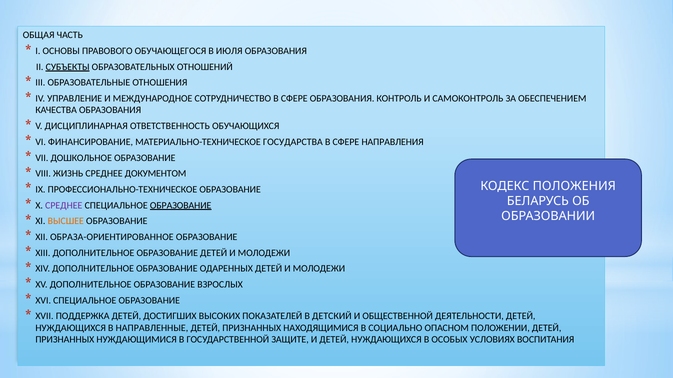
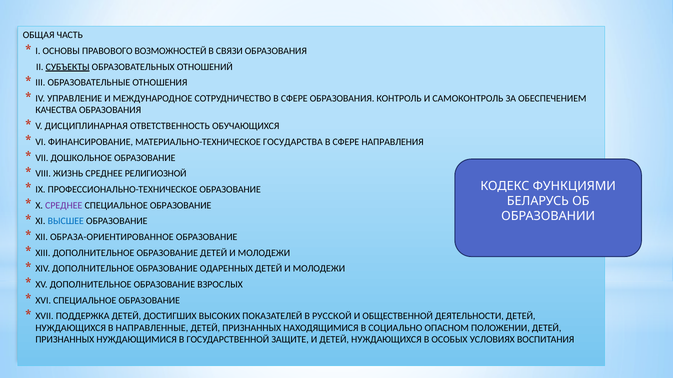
ОБУЧАЮЩЕГОСЯ: ОБУЧАЮЩЕГОСЯ -> ВОЗМОЖНОСТЕЙ (171, 51)
ИЮЛЯ: ИЮЛЯ -> СВЯЗИ (229, 51)
ДОКУМЕНТОМ: ДОКУМЕНТОМ -> РЕЛИГИОЗНОЙ (156, 174)
ПОЛОЖЕНИЯ: ПОЛОЖЕНИЯ -> ФУНКЦИЯМИ (574, 186)
ОБРАЗОВАНИЕ underline: present -> none (181, 206)
ВЫСШЕЕ colour: orange -> blue (66, 221)
ДЕТСКИЙ: ДЕТСКИЙ -> РУССКОЙ (332, 317)
